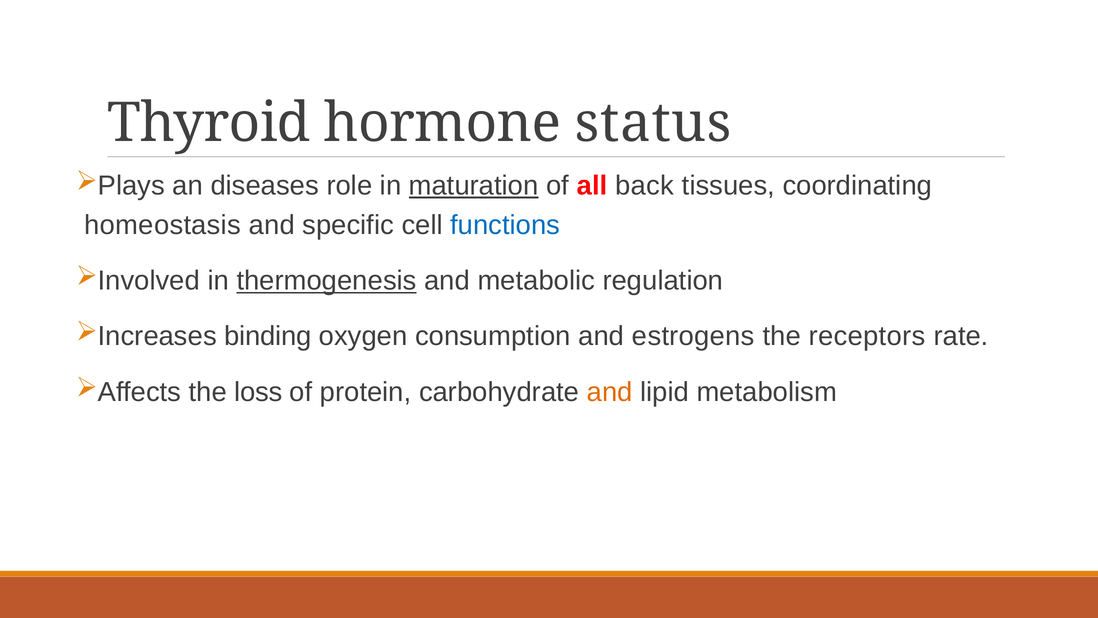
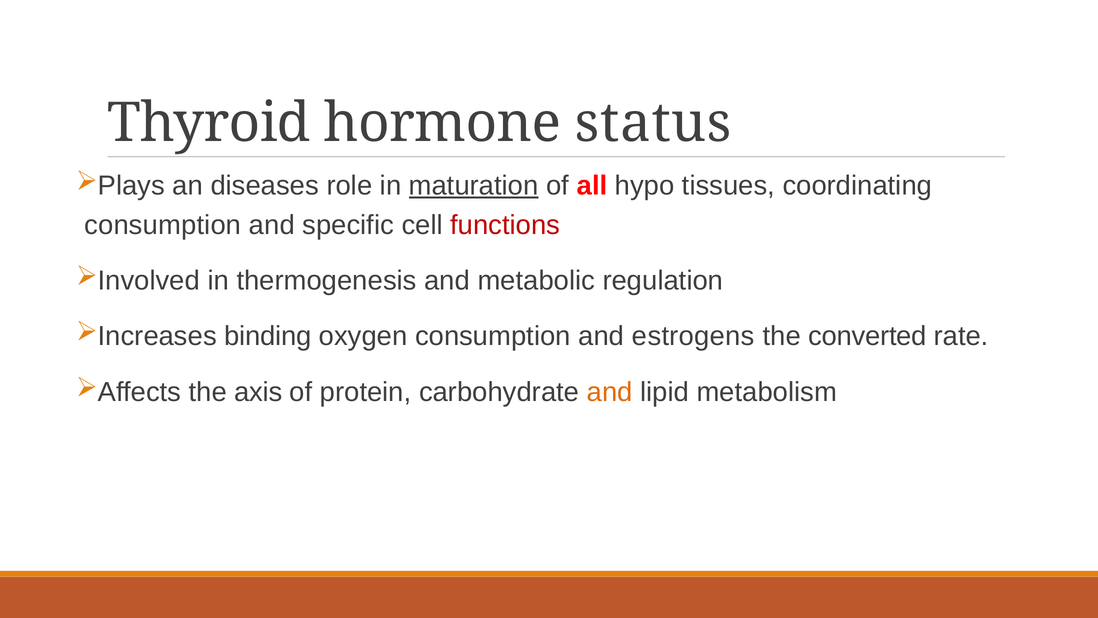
back: back -> hypo (645, 186)
homeostasis: homeostasis -> consumption (163, 225)
functions colour: blue -> red (505, 225)
thermogenesis underline: present -> none (327, 281)
receptors: receptors -> converted (867, 336)
loss: loss -> axis (258, 392)
